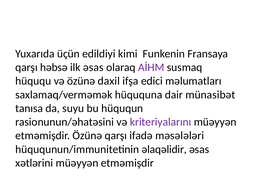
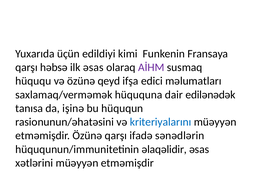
daxil: daxil -> qeyd (109, 81)
münasibət: münasibət -> edilənədək (210, 95)
suyu: suyu -> işinə (73, 108)
kriteriyalarını colour: purple -> blue (161, 122)
məsələləri: məsələləri -> sənədlərin (180, 136)
